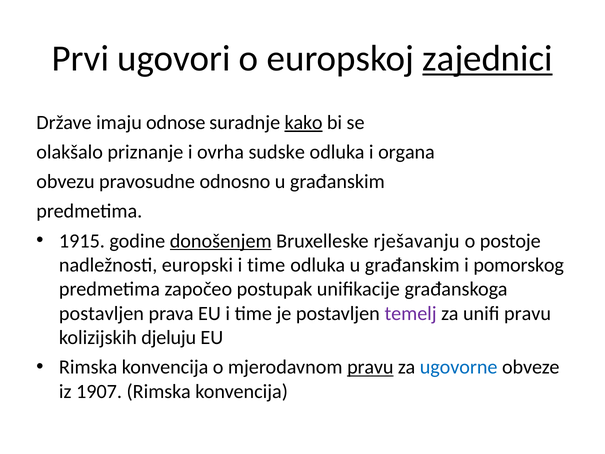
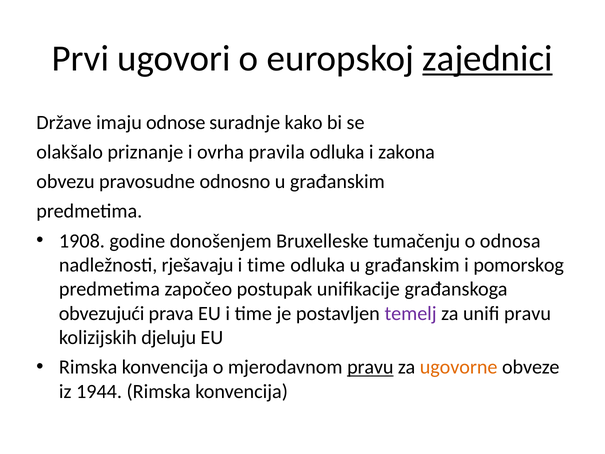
kako underline: present -> none (304, 122)
sudske: sudske -> pravila (277, 152)
organa: organa -> zakona (406, 152)
1915: 1915 -> 1908 (82, 241)
donošenjem underline: present -> none (221, 241)
rješavanju: rješavanju -> tumačenju (417, 241)
postoje: postoje -> odnosa (510, 241)
europski: europski -> rješavaju (198, 265)
postavljen: postavljen -> obvezujući (102, 313)
ugovorne colour: blue -> orange (459, 367)
1907: 1907 -> 1944 (99, 391)
